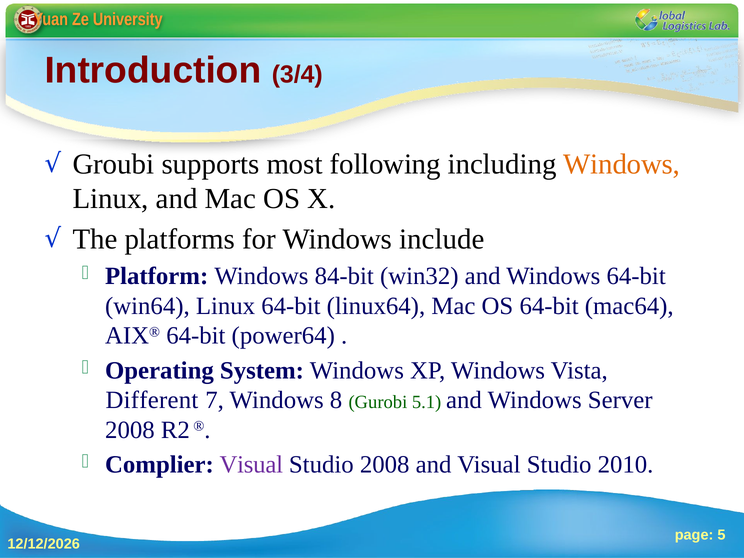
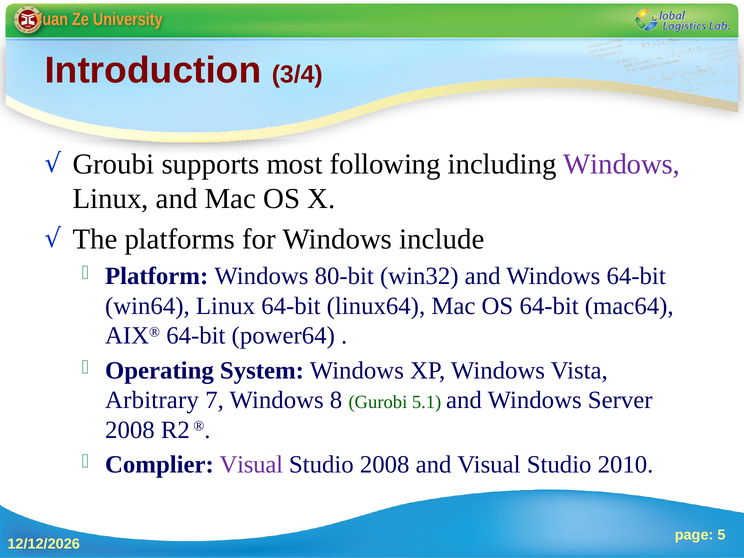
Windows colour: orange -> purple (622, 164)
84-bit: 84-bit -> 80-bit (344, 276)
Different: Different -> Arbitrary (152, 400)
